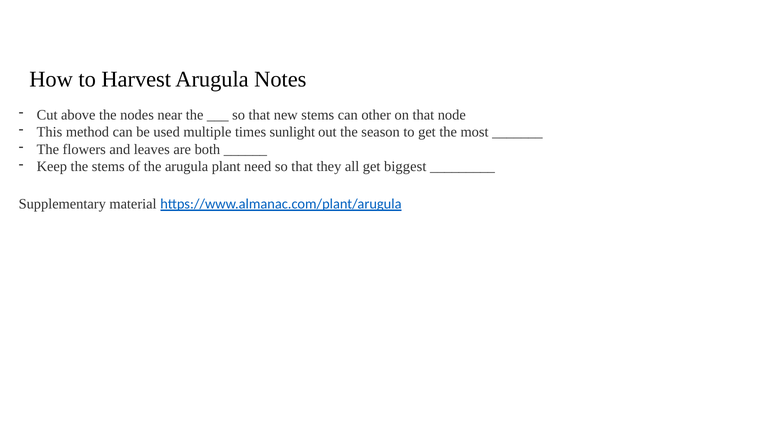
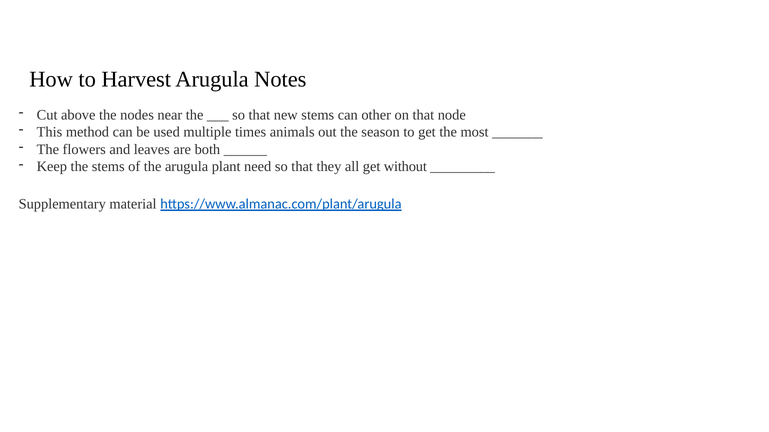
sunlight: sunlight -> animals (292, 132)
biggest: biggest -> without (405, 167)
